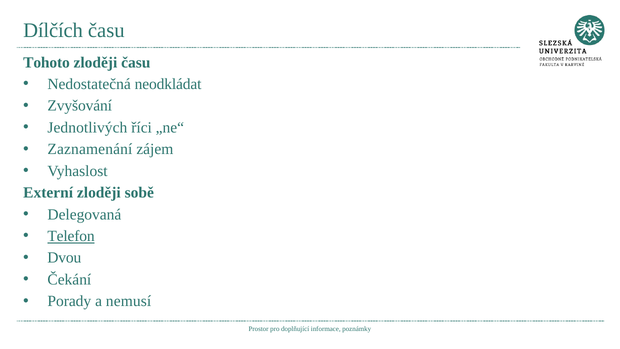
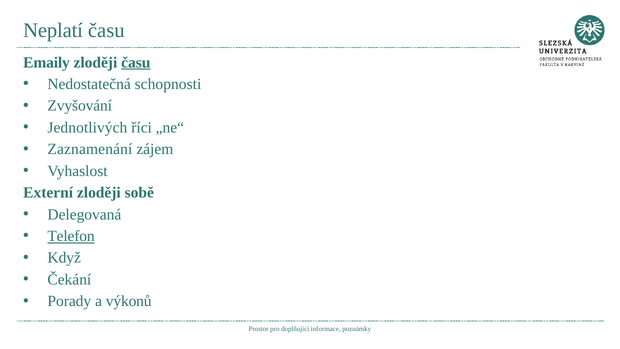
Dílčích: Dílčích -> Neplatí (53, 30)
Tohoto: Tohoto -> Emaily (47, 62)
času underline: none -> present (136, 62)
neodkládat: neodkládat -> schopnosti (168, 84)
Dvou: Dvou -> Když (64, 258)
nemusí: nemusí -> výkonů (129, 301)
